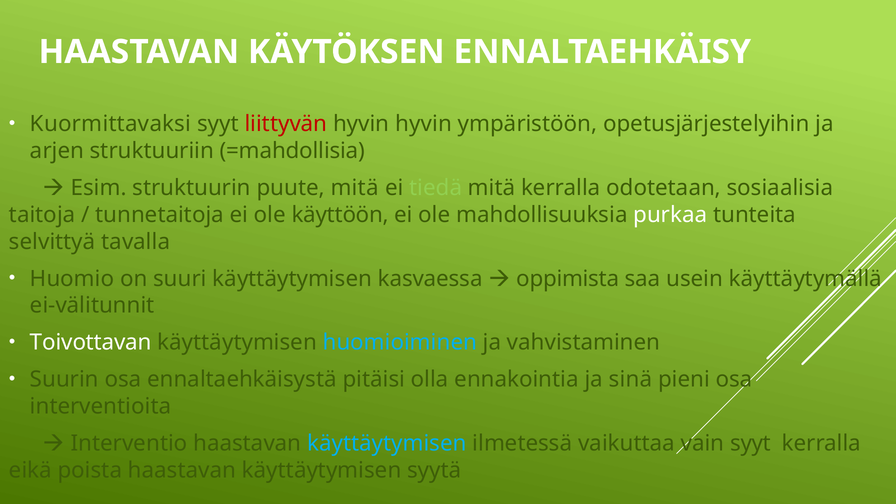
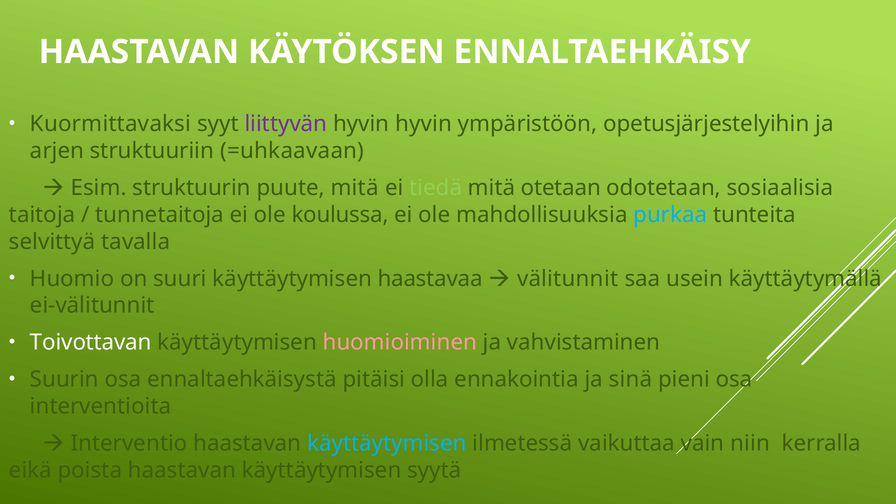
liittyvän colour: red -> purple (286, 124)
=mahdollisia: =mahdollisia -> =uhkaavaan (292, 151)
mitä kerralla: kerralla -> otetaan (561, 188)
käyttöön: käyttöön -> koulussa (340, 215)
purkaa colour: white -> light blue (670, 215)
kasvaessa: kasvaessa -> haastavaa (430, 279)
oppimista: oppimista -> välitunnit (568, 279)
huomioiminen colour: light blue -> pink (400, 342)
vain syyt: syyt -> niin (750, 443)
